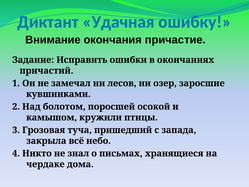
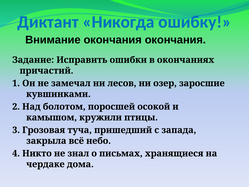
Удачная: Удачная -> Никогда (119, 22)
окончания причастие: причастие -> окончания (175, 40)
